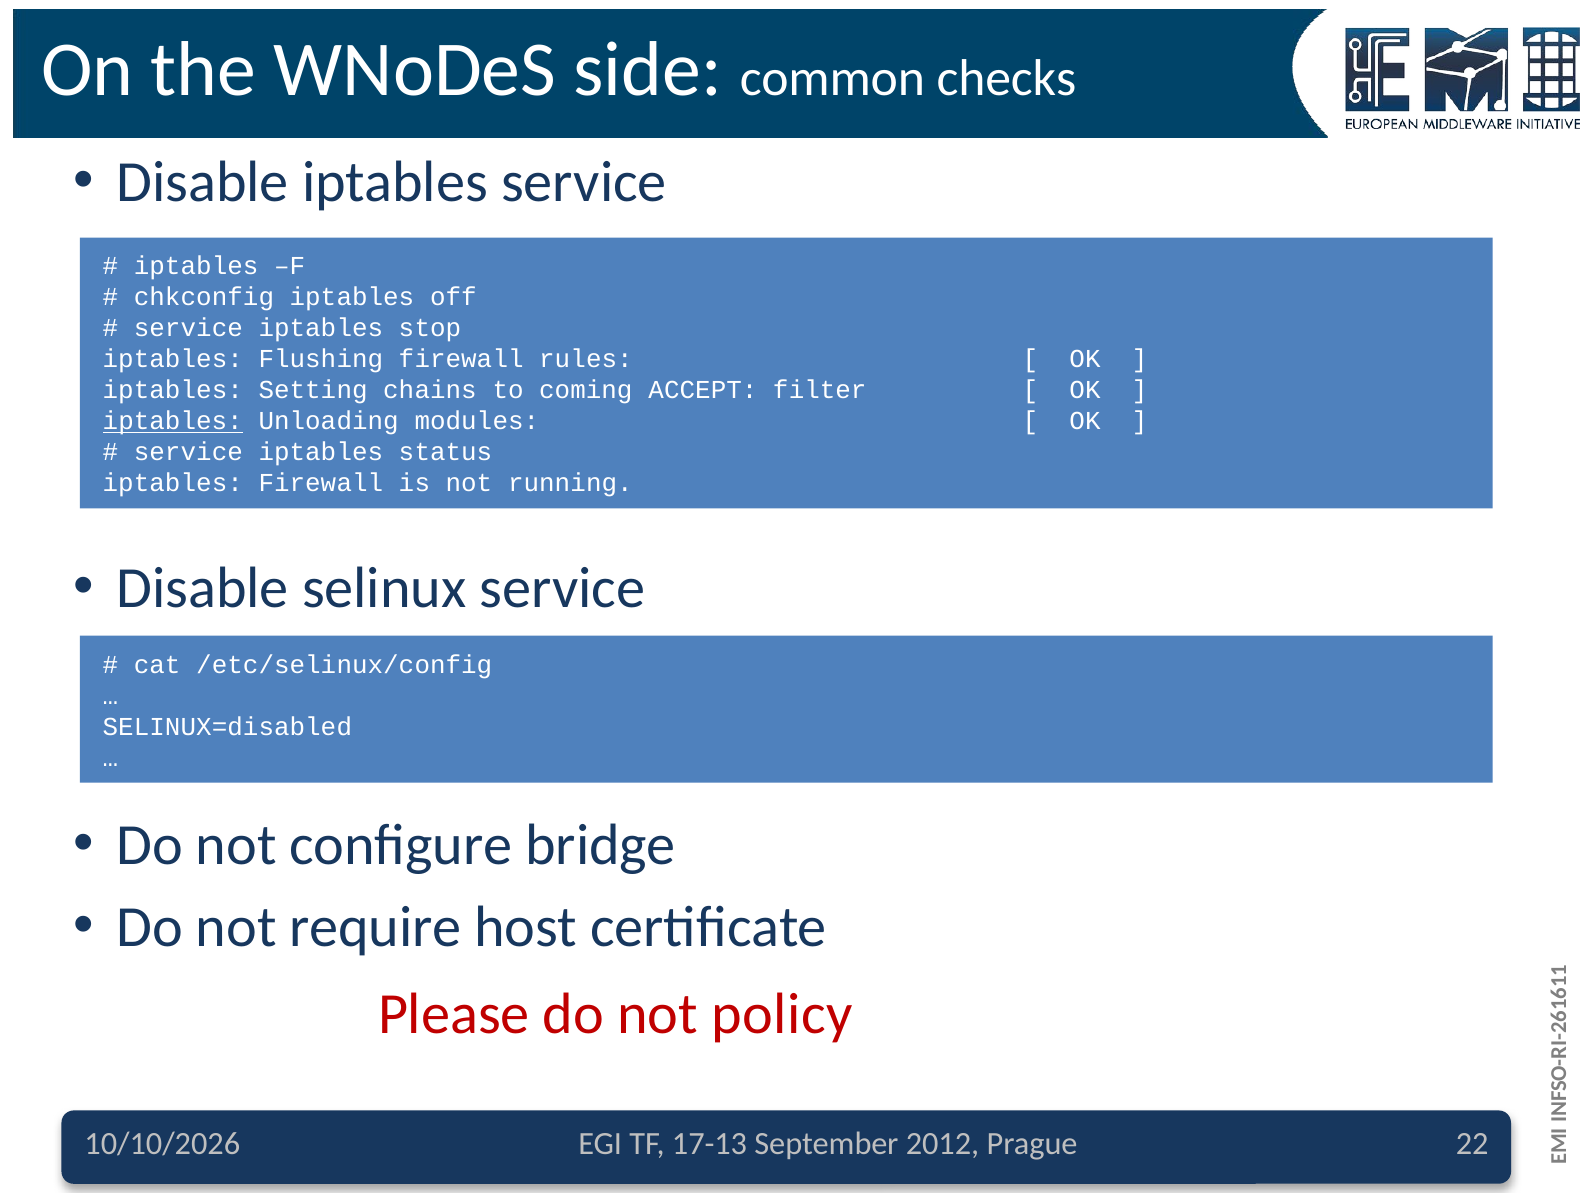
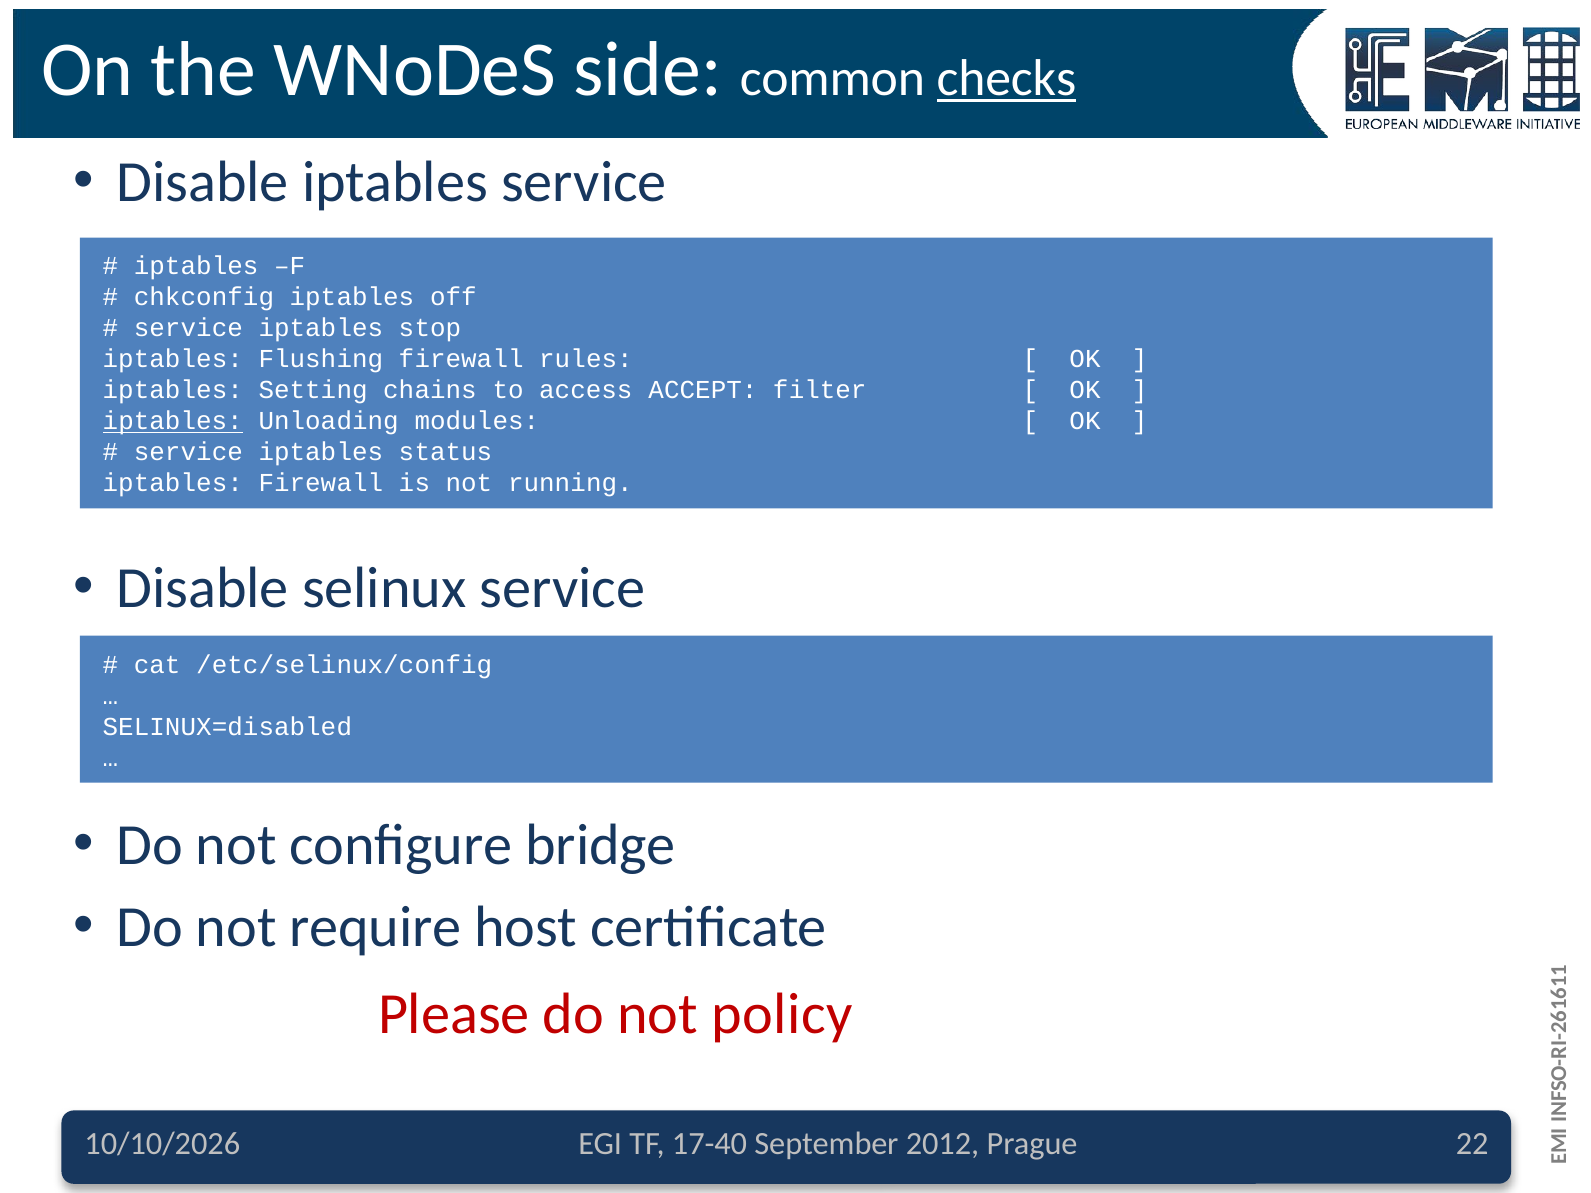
checks underline: none -> present (1006, 78)
coming: coming -> access (586, 390)
17-13: 17-13 -> 17-40 (710, 1143)
